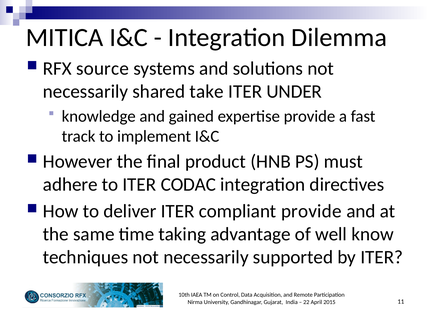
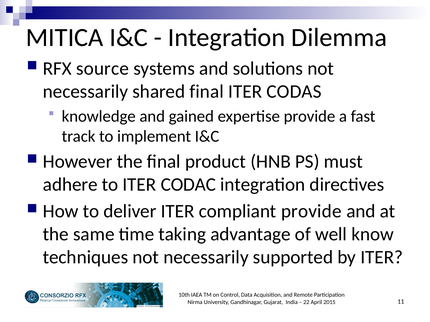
shared take: take -> final (207, 92)
UNDER: UNDER -> CODAS (294, 92)
